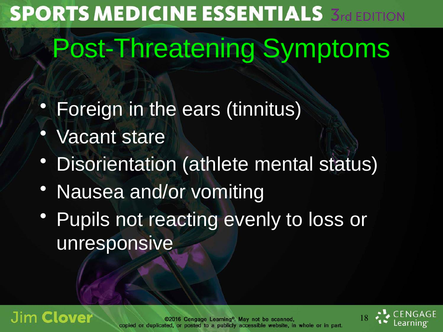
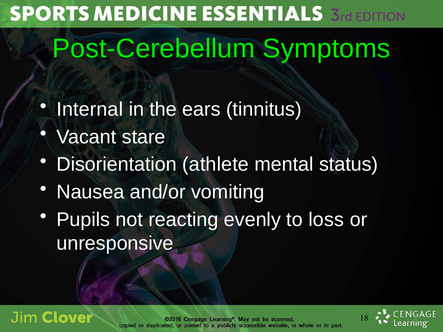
Post-Threatening: Post-Threatening -> Post-Cerebellum (154, 49)
Foreign: Foreign -> Internal (90, 109)
